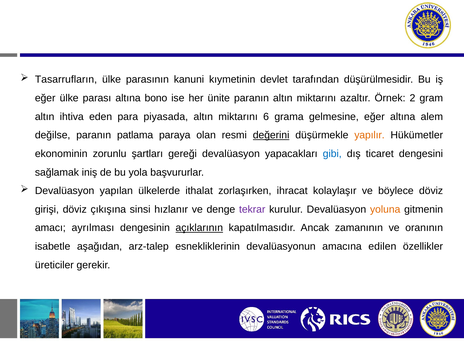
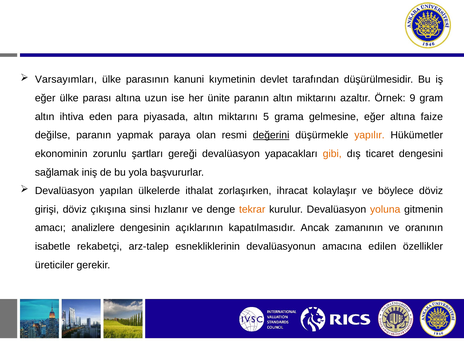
Tasarrufların: Tasarrufların -> Varsayımları (66, 80)
bono: bono -> uzun (156, 98)
2: 2 -> 9 (412, 98)
6: 6 -> 5 (266, 117)
alem: alem -> faize (432, 117)
patlama: patlama -> yapmak (135, 135)
gibi colour: blue -> orange (332, 154)
tekrar colour: purple -> orange (252, 209)
ayrılması: ayrılması -> analizlere (93, 228)
açıklarının underline: present -> none (199, 228)
aşağıdan: aşağıdan -> rekabetçi (100, 246)
